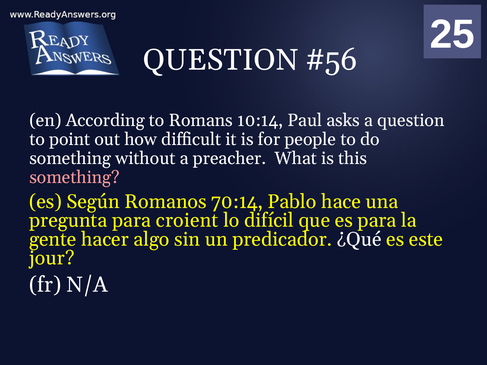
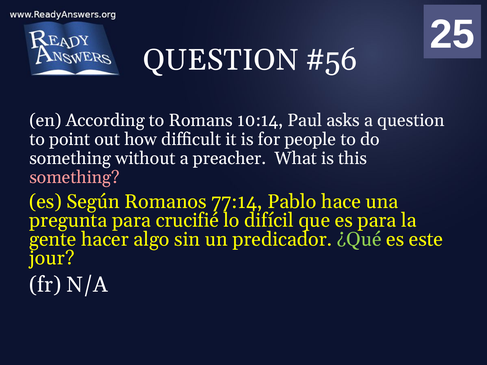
70:14: 70:14 -> 77:14 (237, 202)
croient: croient -> crucifié (187, 221)
¿Qué colour: white -> light green (359, 239)
